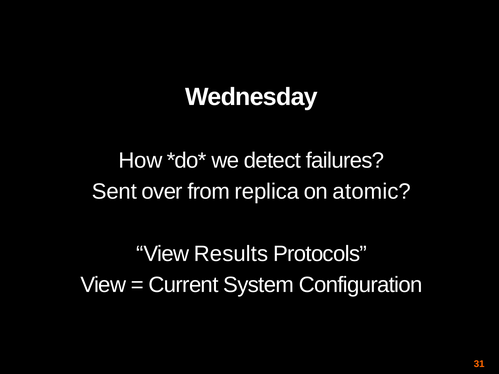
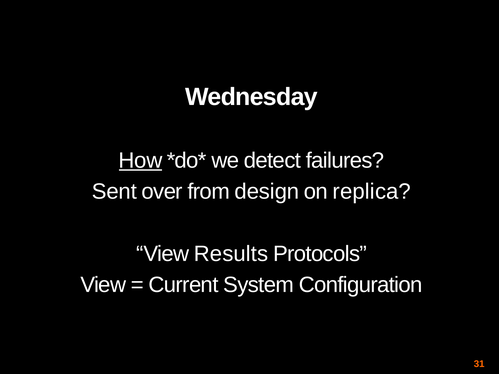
How underline: none -> present (140, 161)
replica: replica -> design (267, 192)
atomic: atomic -> replica (372, 192)
